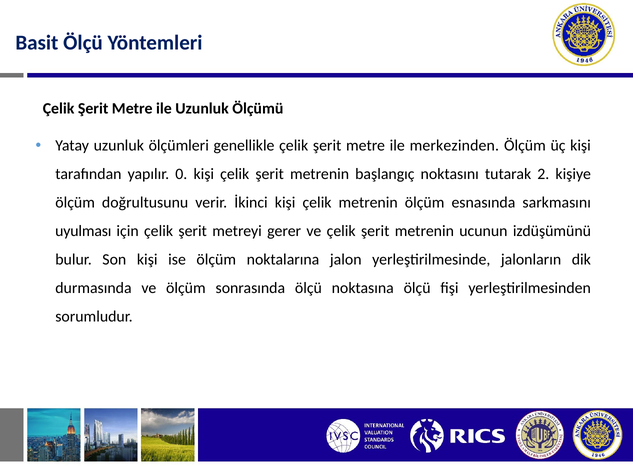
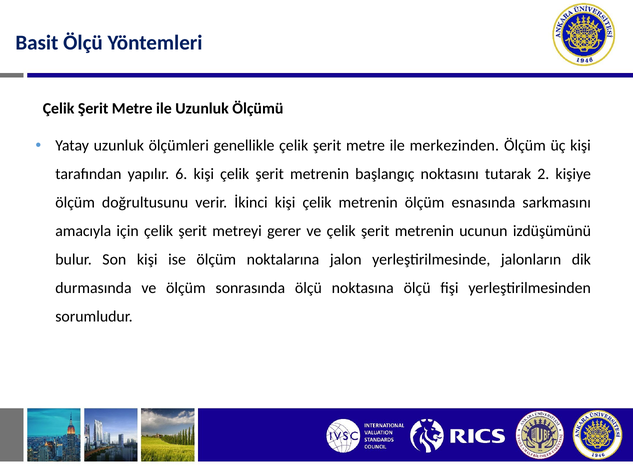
0: 0 -> 6 (181, 174)
uyulması: uyulması -> amacıyla (83, 231)
